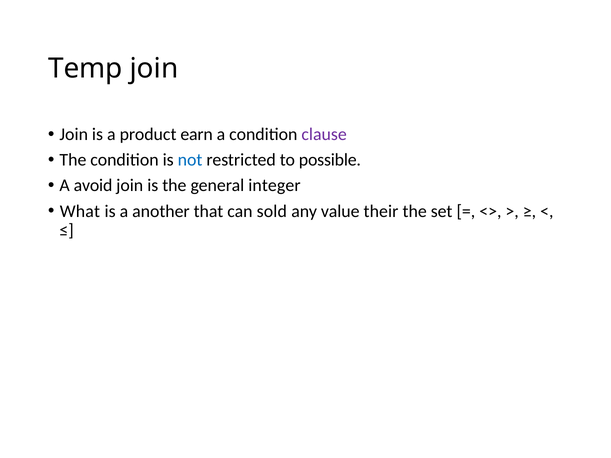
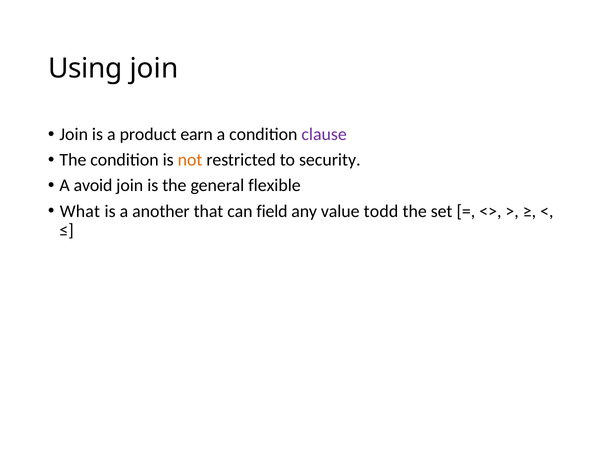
Temp: Temp -> Using (85, 69)
not colour: blue -> orange (190, 160)
possible: possible -> security (330, 160)
integer: integer -> flexible (275, 186)
sold: sold -> field (272, 211)
their: their -> todd (381, 211)
